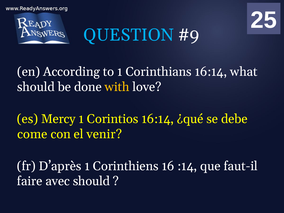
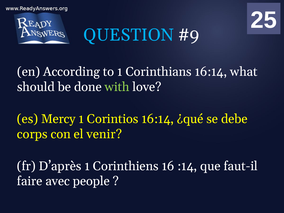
with colour: yellow -> light green (117, 87)
come: come -> corps (32, 134)
avec should: should -> people (91, 181)
